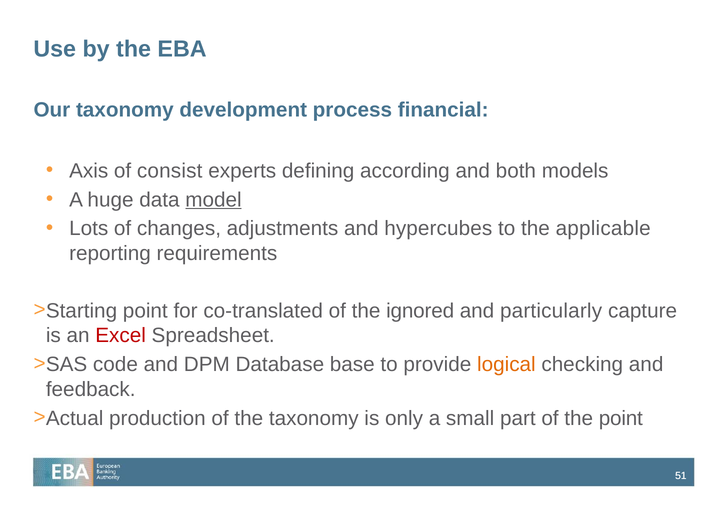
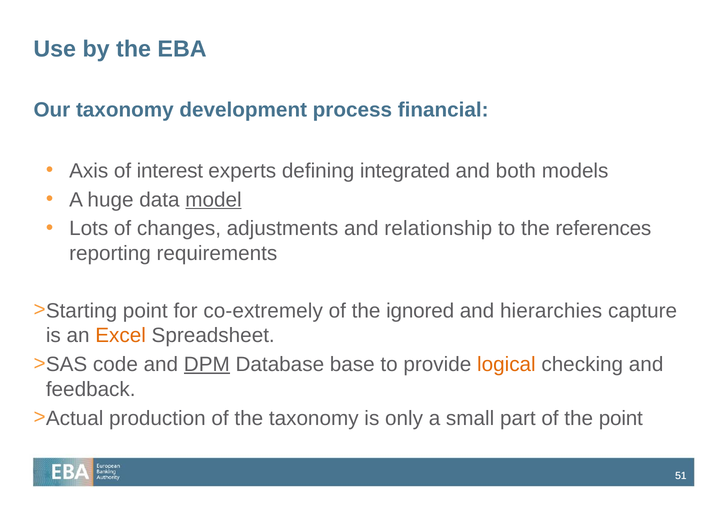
consist: consist -> interest (170, 171)
according: according -> integrated (405, 171)
hypercubes: hypercubes -> relationship (438, 229)
applicable: applicable -> references (603, 229)
co-translated: co-translated -> co-extremely (263, 311)
particularly: particularly -> hierarchies (551, 311)
Excel colour: red -> orange (121, 336)
DPM underline: none -> present (207, 365)
